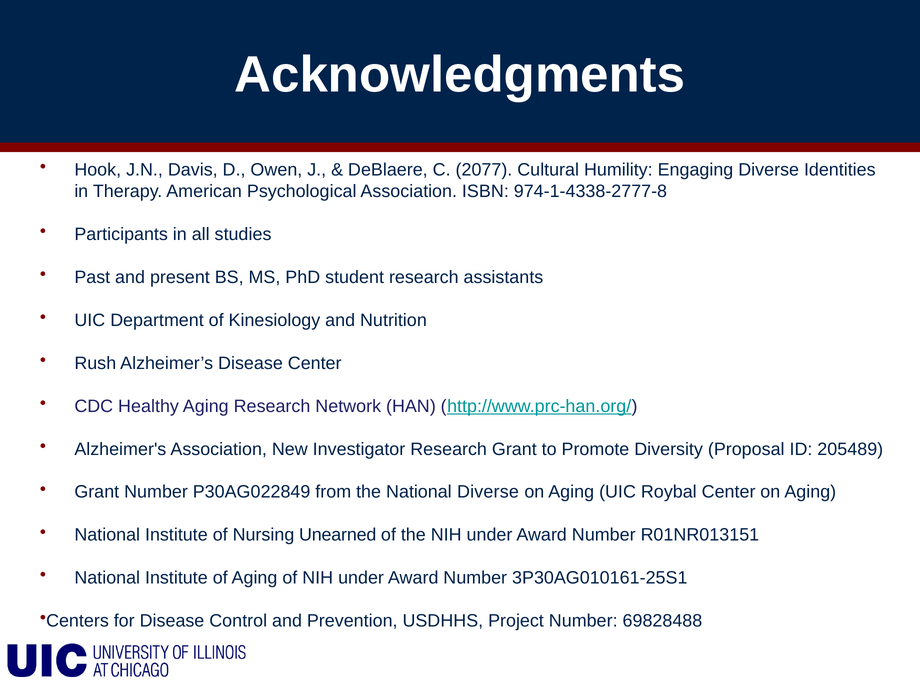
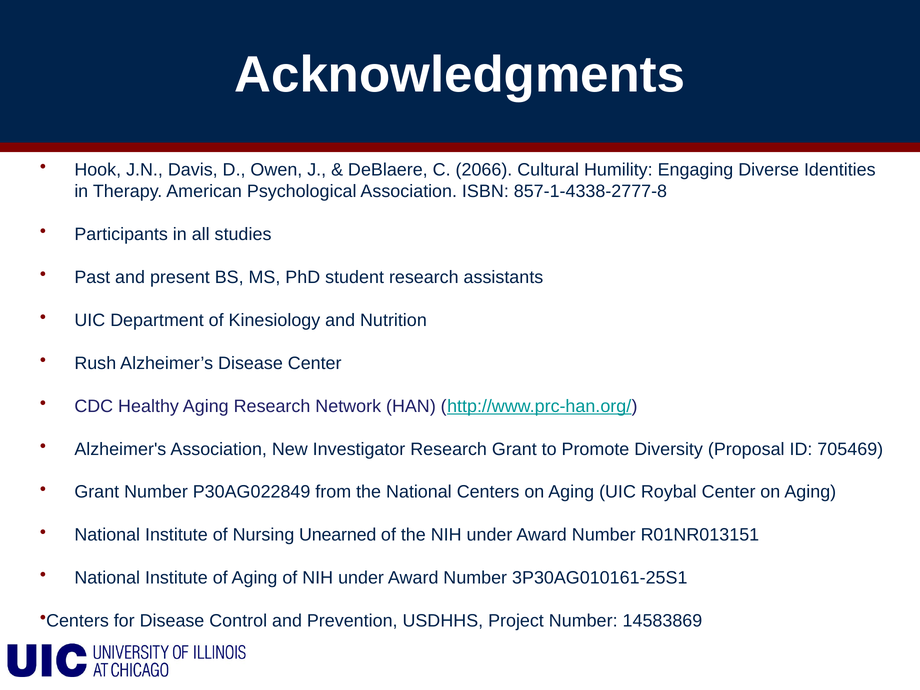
2077: 2077 -> 2066 (484, 170)
974-1-4338-2777-8: 974-1-4338-2777-8 -> 857-1-4338-2777-8 (590, 191)
205489: 205489 -> 705469 (850, 449)
National Diverse: Diverse -> Centers (488, 492)
69828488: 69828488 -> 14583869 (662, 621)
